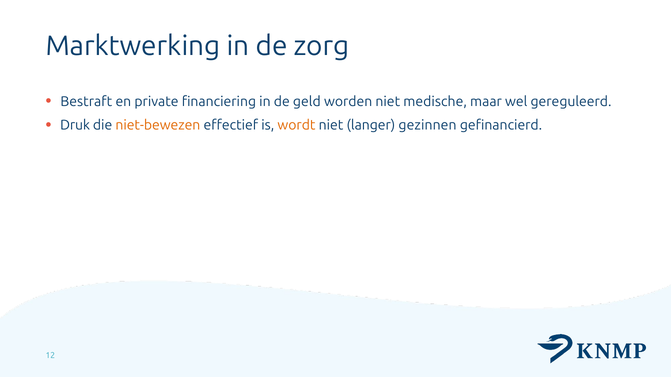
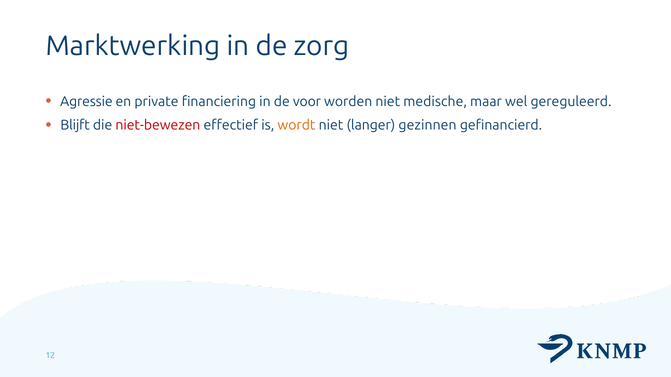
Bestraft: Bestraft -> Agressie (86, 102)
geld: geld -> voor (307, 102)
Druk: Druk -> Blijft (75, 125)
niet-bewezen colour: orange -> red (158, 125)
